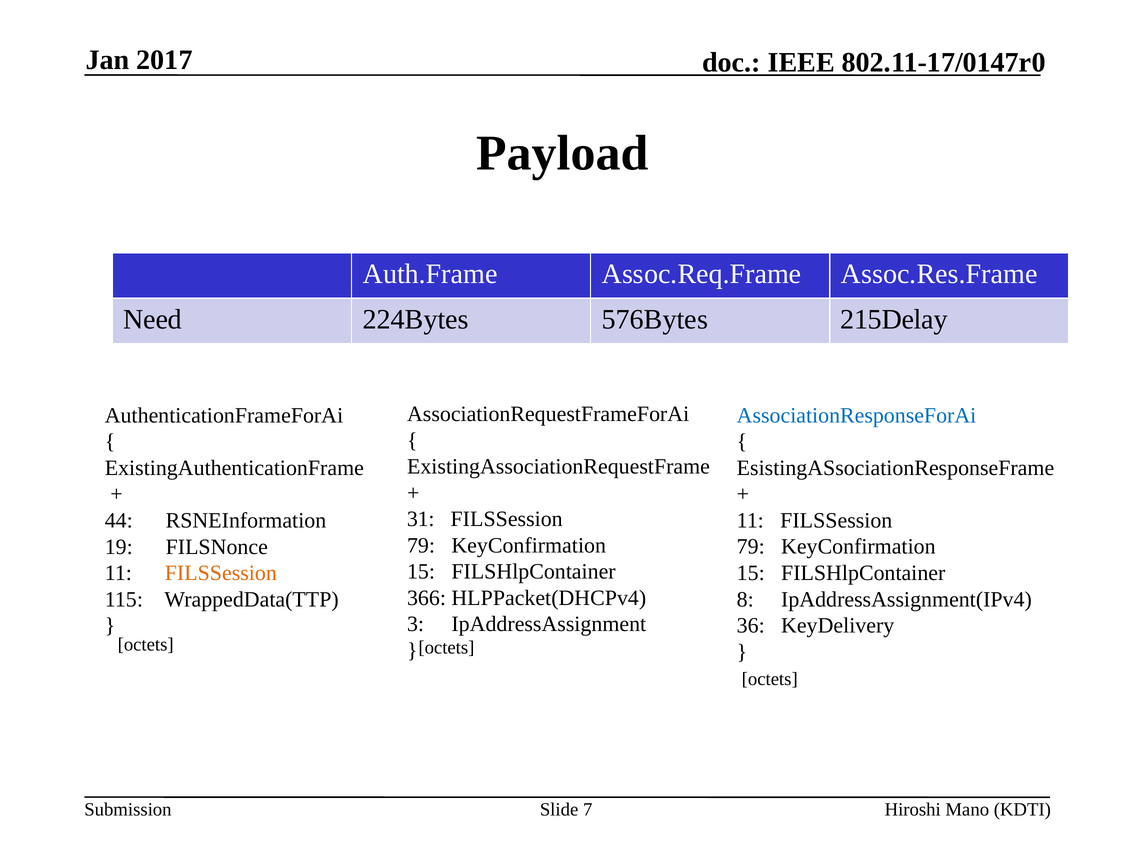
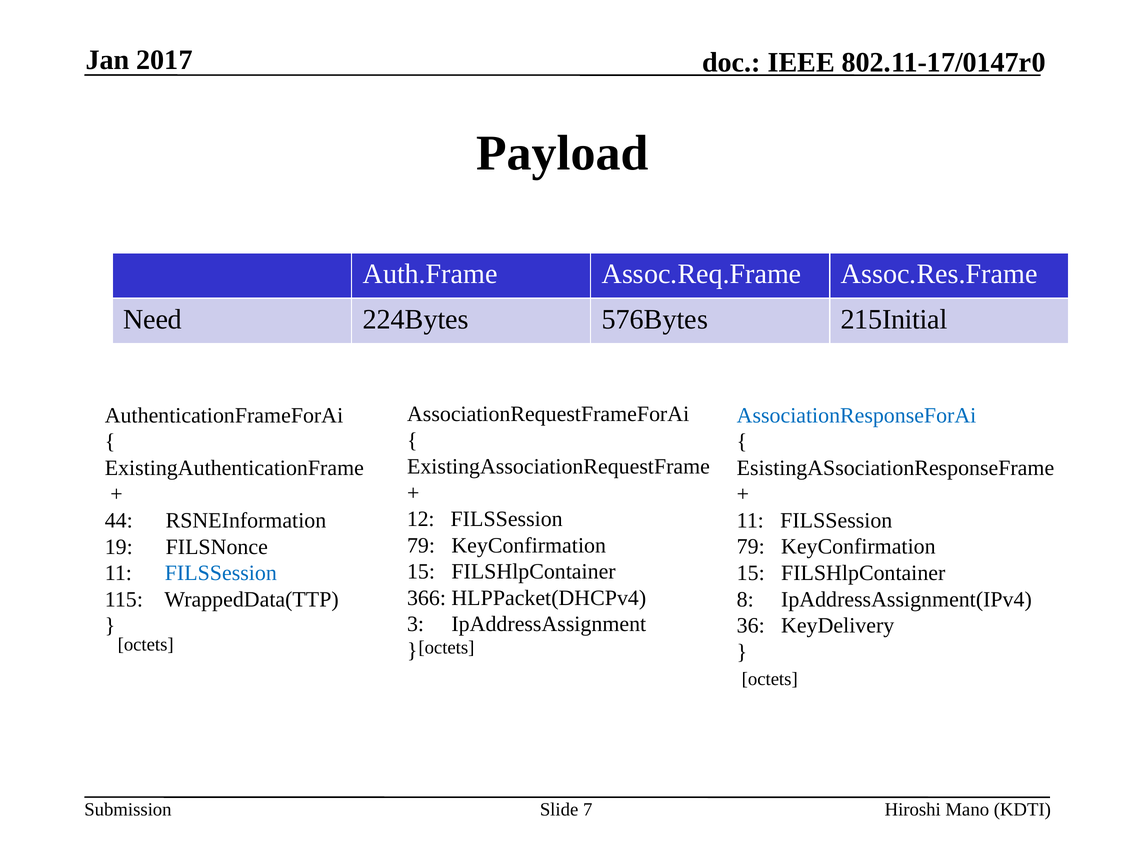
215Delay: 215Delay -> 215Initial (894, 320)
31: 31 -> 12 (421, 519)
FILSSession colour: orange -> blue (221, 573)
